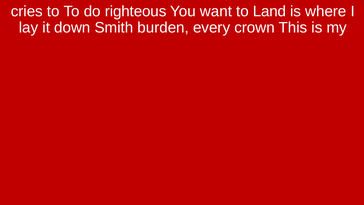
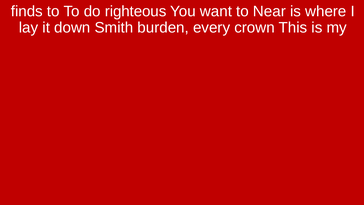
cries: cries -> finds (27, 11)
Land: Land -> Near (269, 11)
